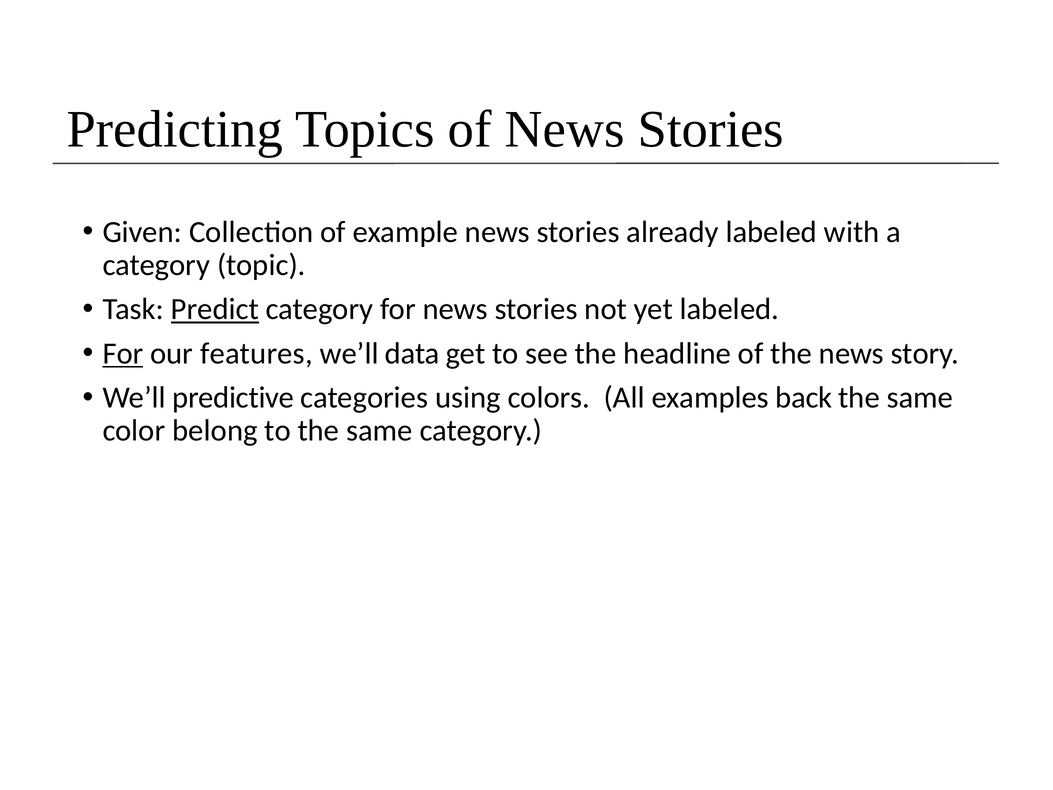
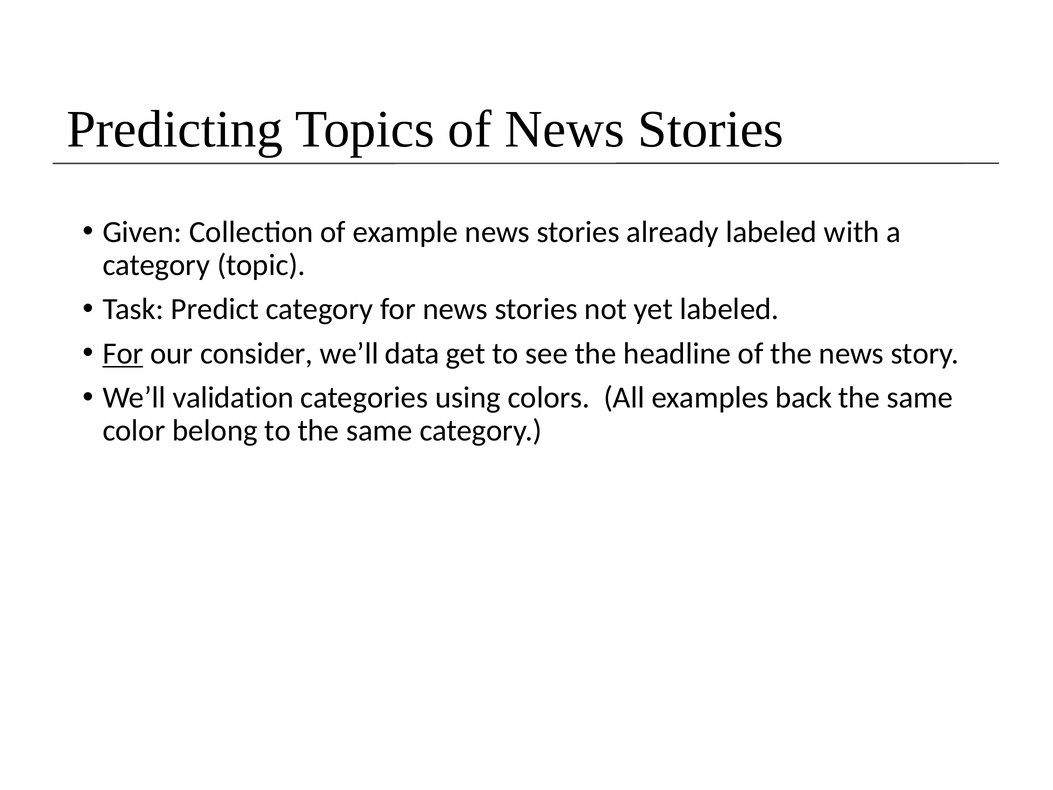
Predict underline: present -> none (215, 309)
features: features -> consider (257, 353)
predictive: predictive -> validation (233, 398)
